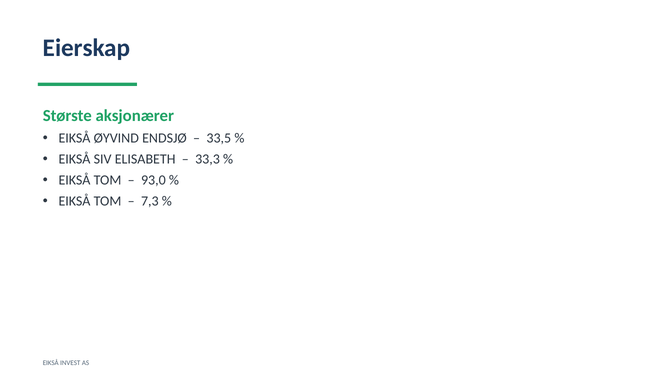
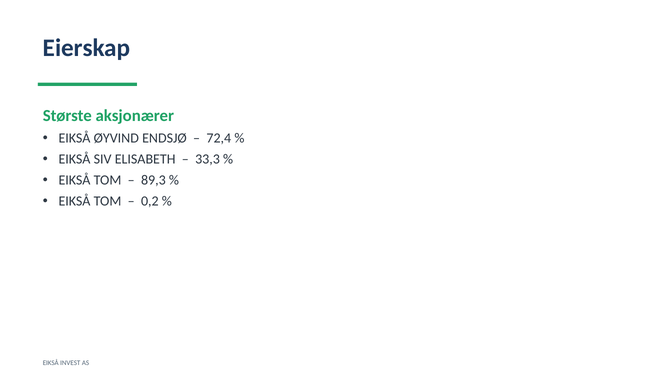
33,5: 33,5 -> 72,4 (219, 138)
93,0: 93,0 -> 89,3 (153, 180)
7,3: 7,3 -> 0,2 (150, 201)
